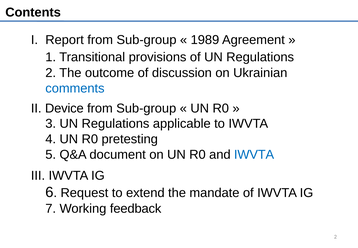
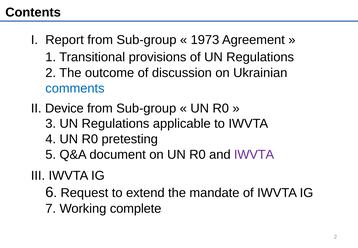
1989: 1989 -> 1973 (205, 40)
IWVTA colour: blue -> purple (254, 154)
feedback: feedback -> complete (136, 208)
